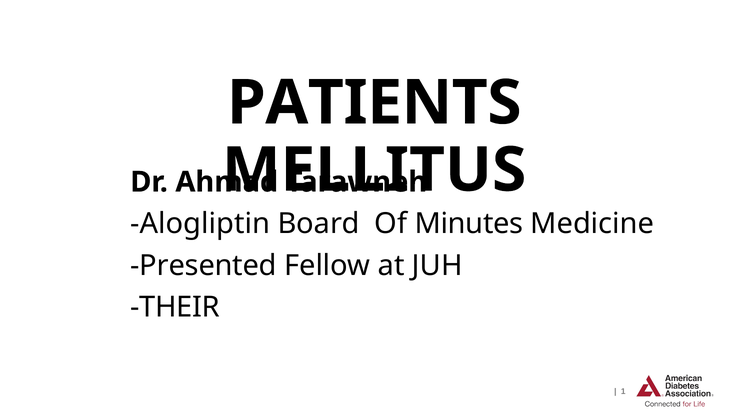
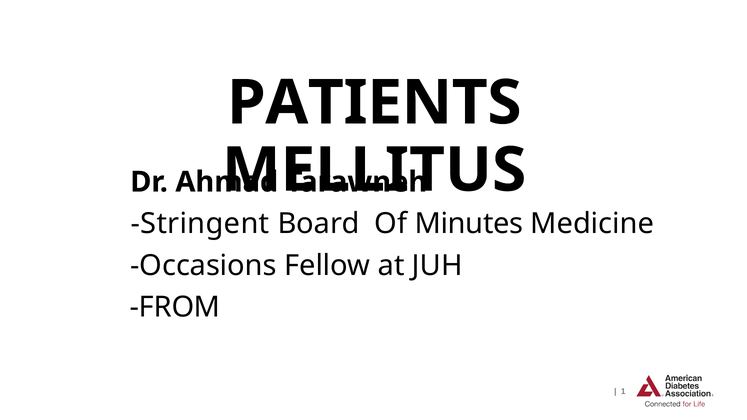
Alogliptin: Alogliptin -> Stringent (200, 224)
Presented: Presented -> Occasions (203, 266)
THEIR: THEIR -> FROM (175, 307)
